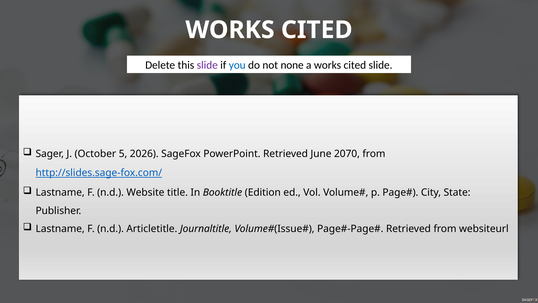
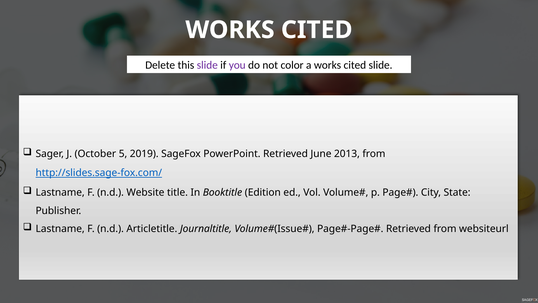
you colour: blue -> purple (237, 65)
none: none -> color (292, 65)
2026: 2026 -> 2019 (144, 154)
2070: 2070 -> 2013 (347, 154)
